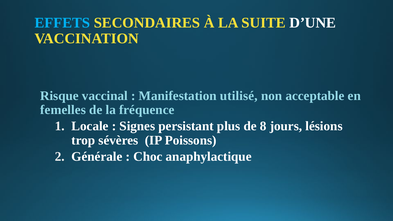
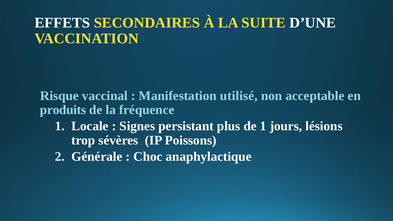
EFFETS colour: light blue -> white (62, 23)
femelles: femelles -> produits (63, 110)
de 8: 8 -> 1 (263, 126)
